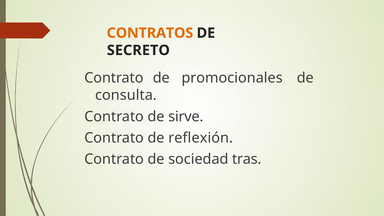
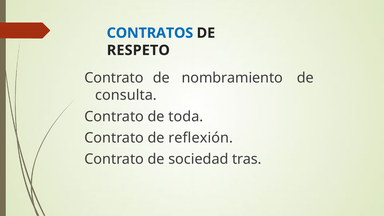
CONTRATOS colour: orange -> blue (150, 33)
SECRETO: SECRETO -> RESPETO (138, 50)
promocionales: promocionales -> nombramiento (232, 78)
sirve: sirve -> toda (186, 117)
